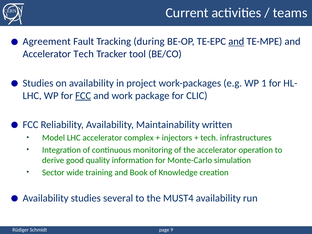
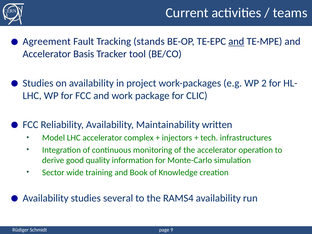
during: during -> stands (149, 42)
Accelerator Tech: Tech -> Basis (84, 54)
1: 1 -> 2 (264, 83)
FCC underline: present -> none (83, 96)
MUST4: MUST4 -> RAMS4 (178, 198)
